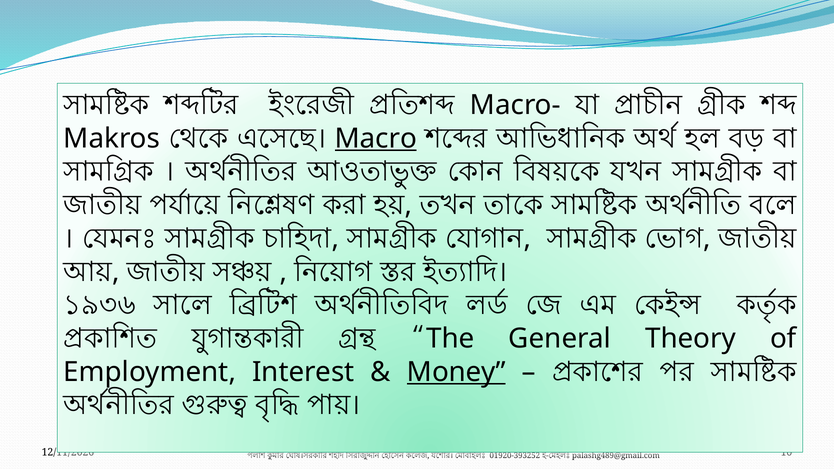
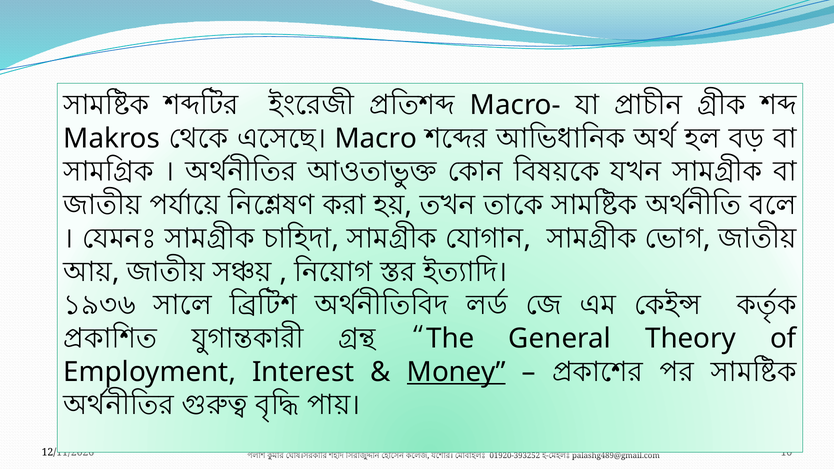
Macro underline: present -> none (376, 138)
